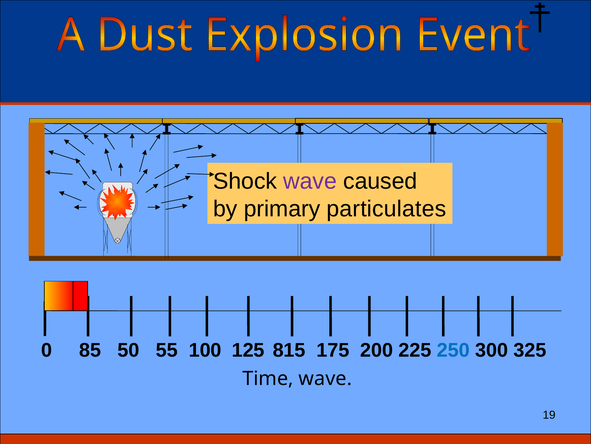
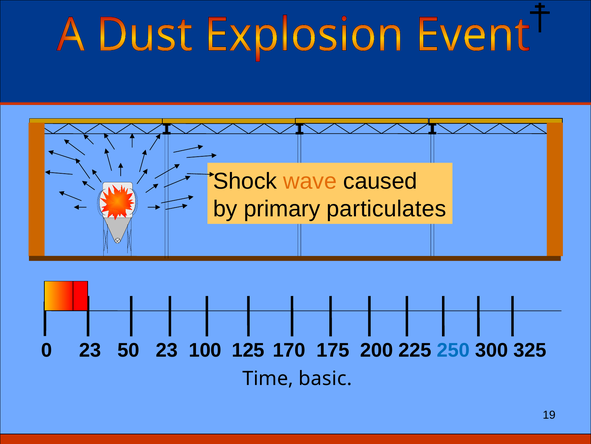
wave colour: purple -> orange (310, 181)
0 85: 85 -> 23 (90, 350)
50 55: 55 -> 23 (167, 350)
815: 815 -> 170 (289, 350)
Time wave: wave -> basic (325, 378)
